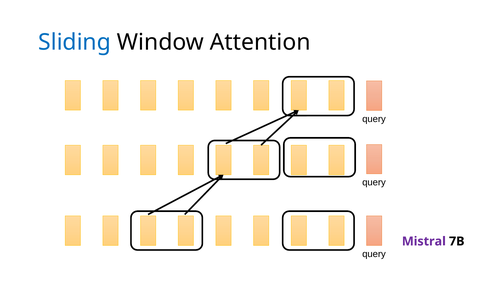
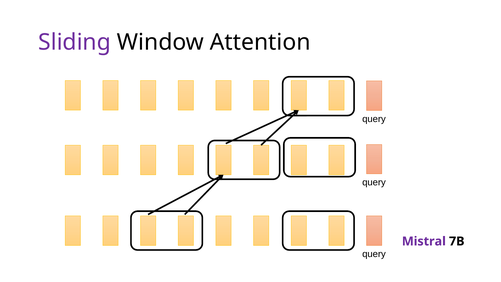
Sliding colour: blue -> purple (75, 42)
